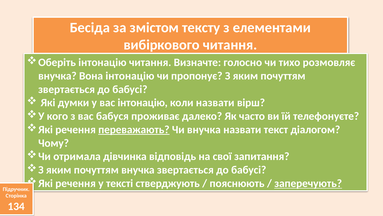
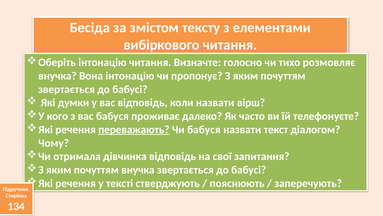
вас інтонацію: інтонацію -> відповідь (143, 103)
Чи внучка: внучка -> бабуся (204, 129)
заперечують underline: present -> none (308, 183)
